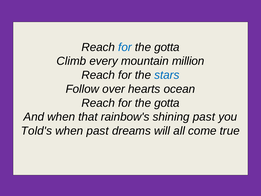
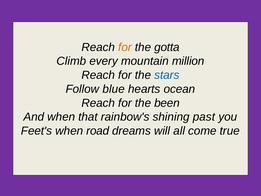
for colour: blue -> orange (125, 47)
over: over -> blue (114, 89)
gotta: gotta -> been (167, 103)
Told's: Told's -> Feet's (37, 131)
when past: past -> road (98, 131)
